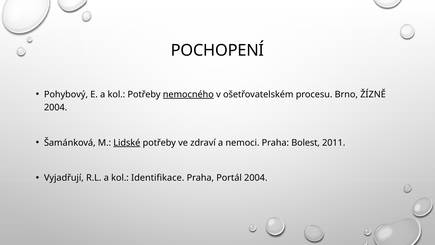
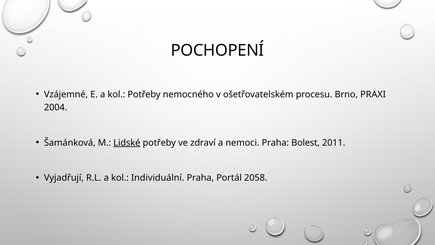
Pohybový: Pohybový -> Vzájemné (66, 94)
nemocného underline: present -> none (188, 94)
ŽÍZNĚ: ŽÍZNĚ -> PRAXI (373, 94)
Identifikace: Identifikace -> Individuální (158, 178)
Portál 2004: 2004 -> 2058 (256, 178)
